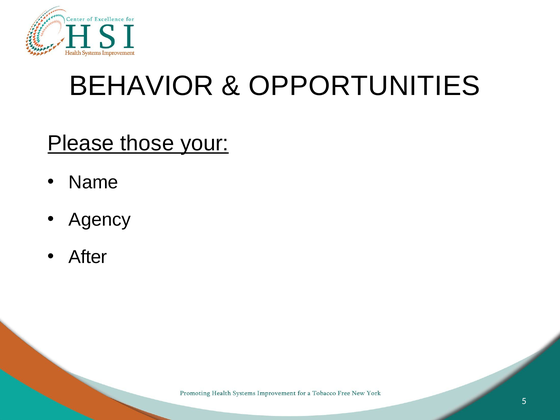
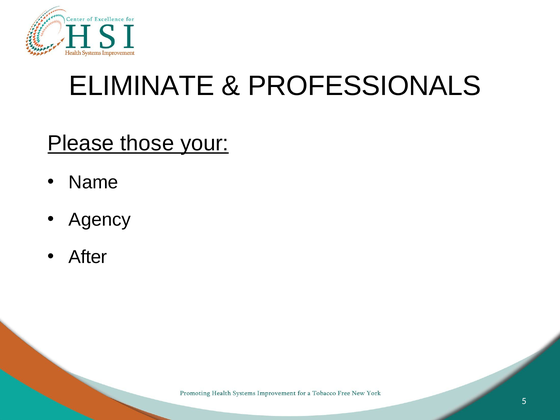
BEHAVIOR: BEHAVIOR -> ELIMINATE (142, 86)
OPPORTUNITIES: OPPORTUNITIES -> PROFESSIONALS (365, 86)
